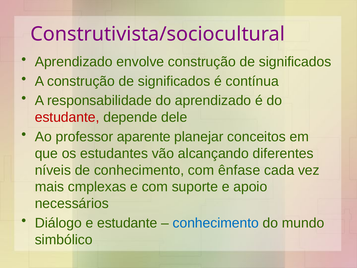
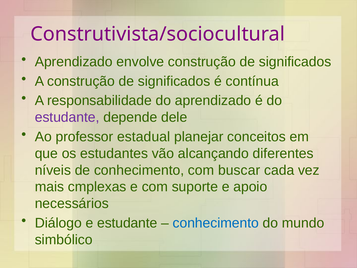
estudante colour: red -> purple (67, 117)
aparente: aparente -> estadual (144, 137)
ênfase: ênfase -> buscar (239, 170)
